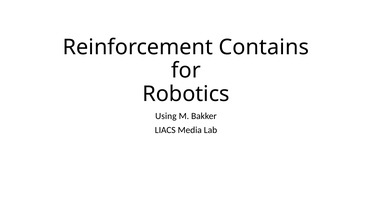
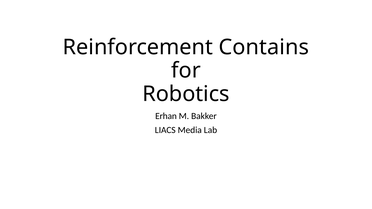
Using: Using -> Erhan (166, 116)
